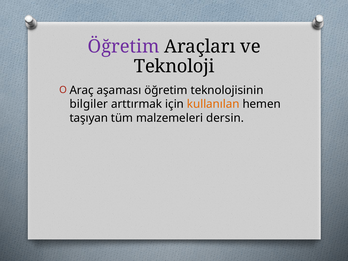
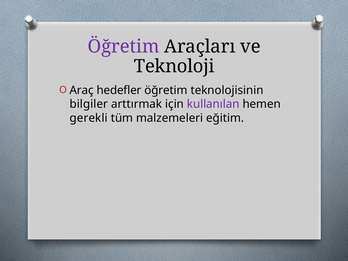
aşaması: aşaması -> hedefler (119, 90)
kullanılan colour: orange -> purple (213, 104)
taşıyan: taşıyan -> gerekli (89, 118)
dersin: dersin -> eğitim (225, 118)
